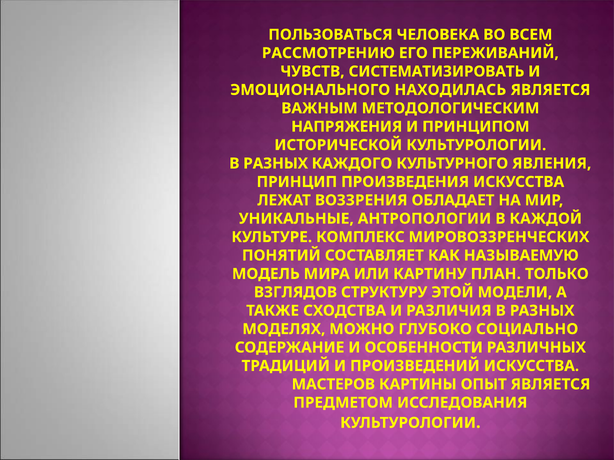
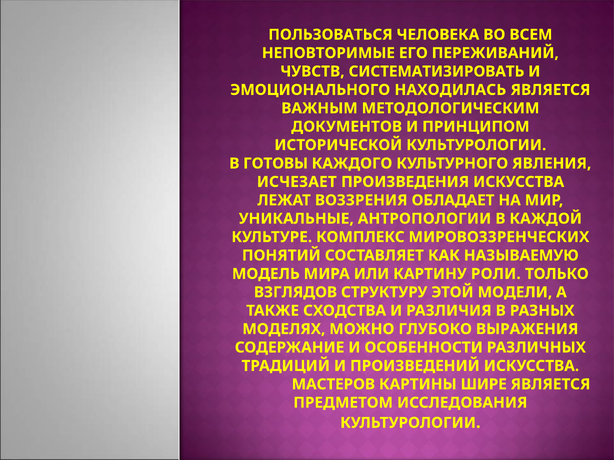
РАССМОТРЕНИЮ: РАССМОТРЕНИЮ -> НЕПОВТОРИМЫЕ (328, 53)
НАПРЯЖЕНИЯ: НАПРЯЖЕНИЯ -> ДОКУМЕНТОВ (347, 127)
РАЗНЫХ: РАЗНЫХ -> ГОТОВЫ (276, 164)
ПРИНЦИП: ПРИНЦИП -> ИСЧЕЗАЕТ (297, 182)
ПЛАН: ПЛАН -> РОЛИ (496, 274)
СОЦИАЛЬНО: СОЦИАЛЬНО -> ВЫРАЖЕНИЯ (527, 329)
ОПЫТ: ОПЫТ -> ШИРЕ (484, 385)
